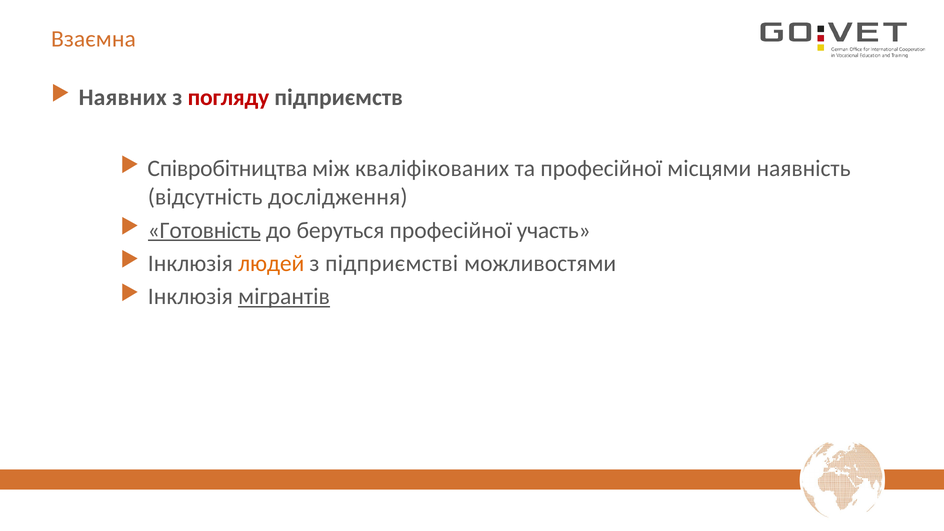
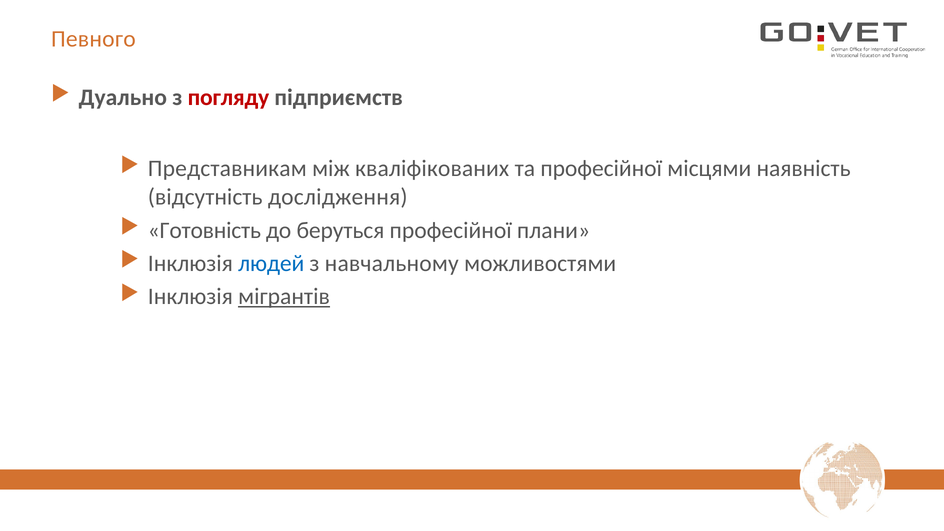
Взаємна: Взаємна -> Певного (93, 39)
Наявних: Наявних -> Дуально (123, 97)
Співробітництва: Співробітництва -> Представникам (227, 169)
Готовність underline: present -> none (204, 230)
участь: участь -> плани (554, 230)
людей colour: orange -> blue (271, 263)
підприємстві: підприємстві -> навчальному (392, 263)
